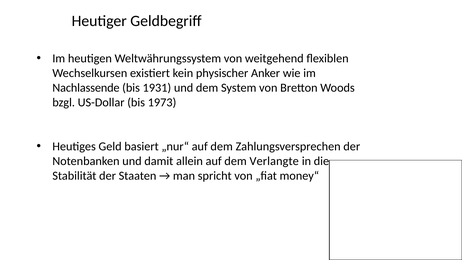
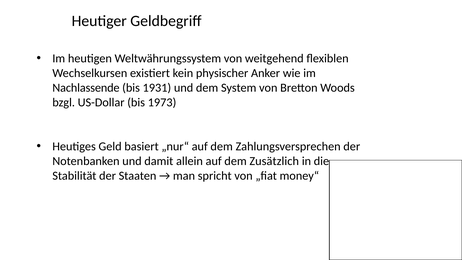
Verlangte: Verlangte -> Zusätzlich (274, 161)
